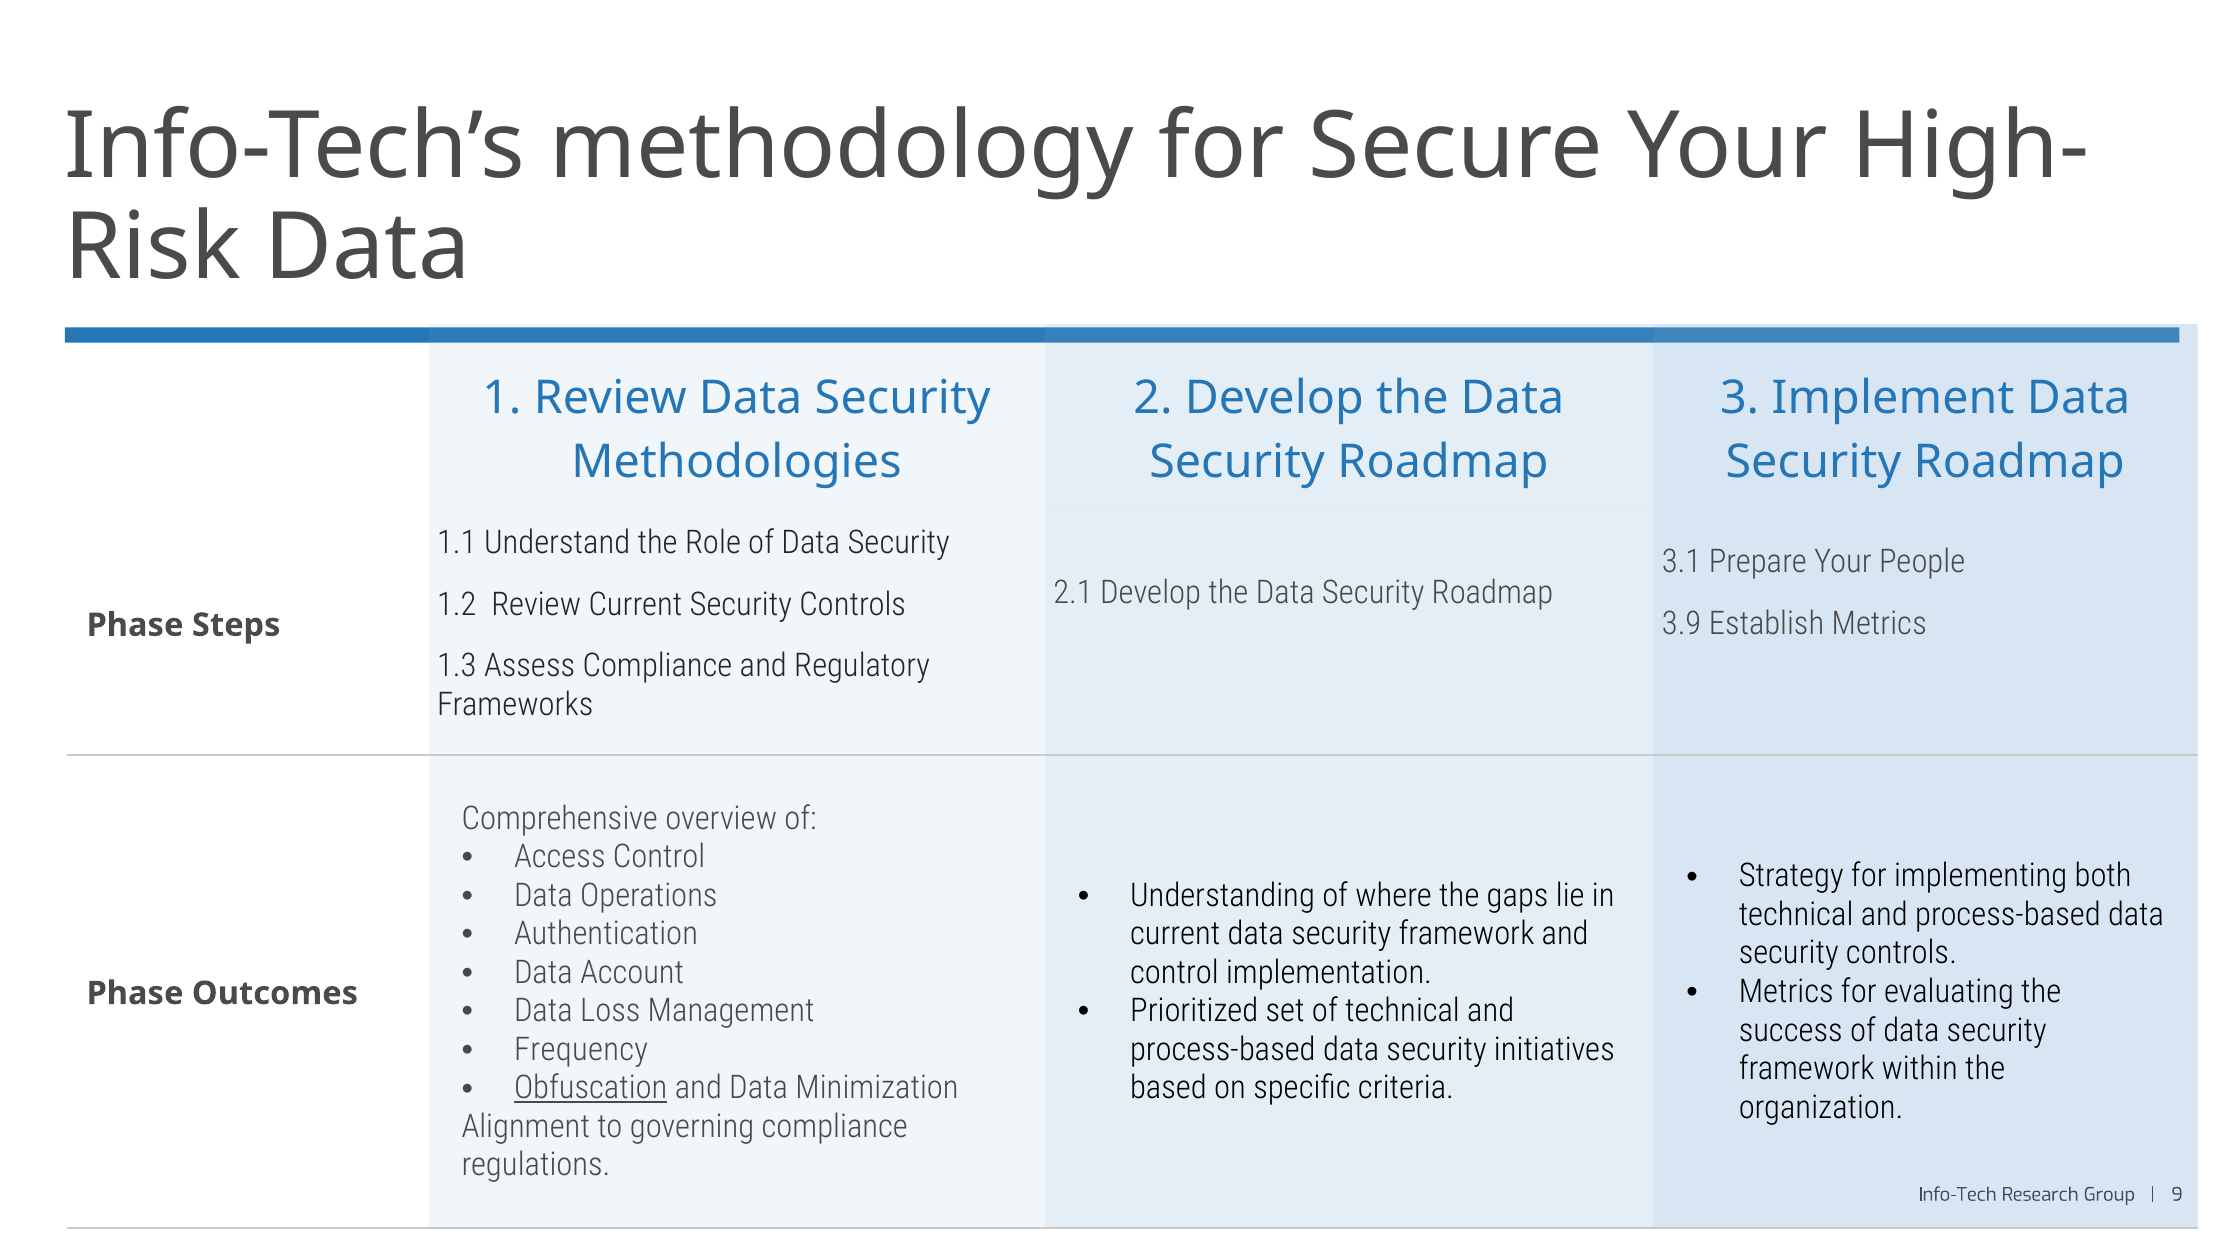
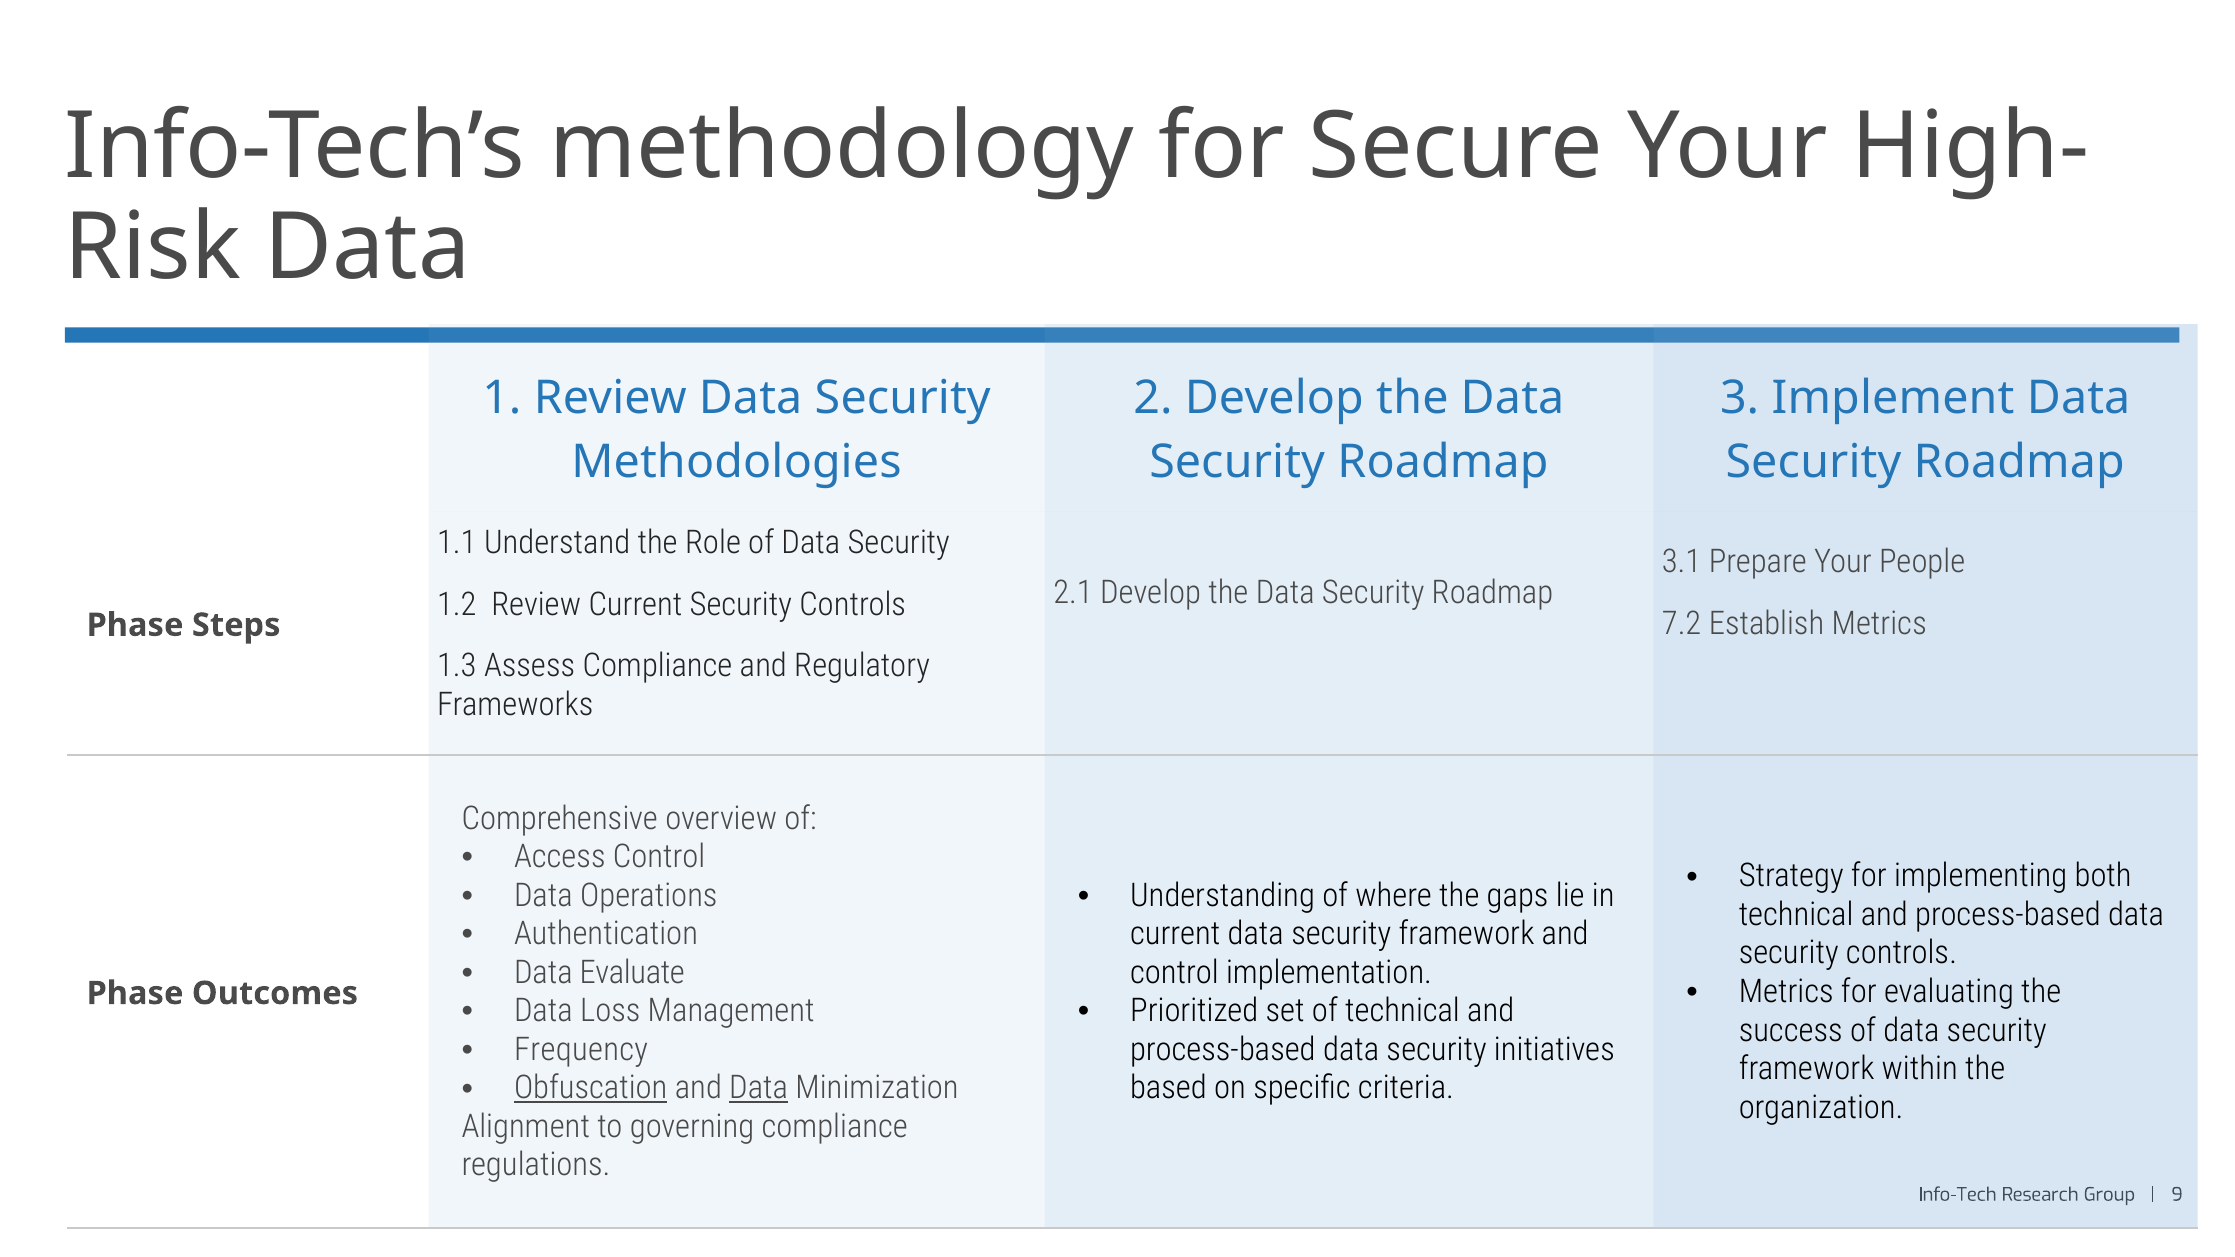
3.9: 3.9 -> 7.2 (1682, 624)
Account: Account -> Evaluate (632, 972)
Data underline: none -> present (759, 1088)
